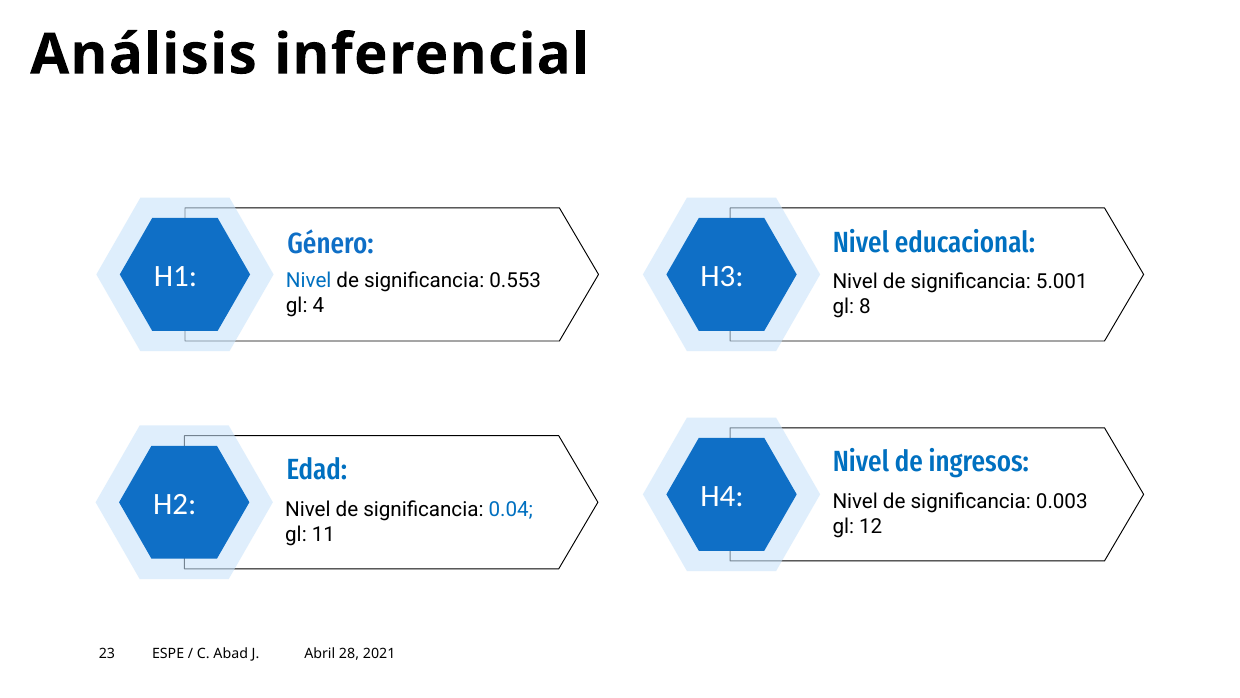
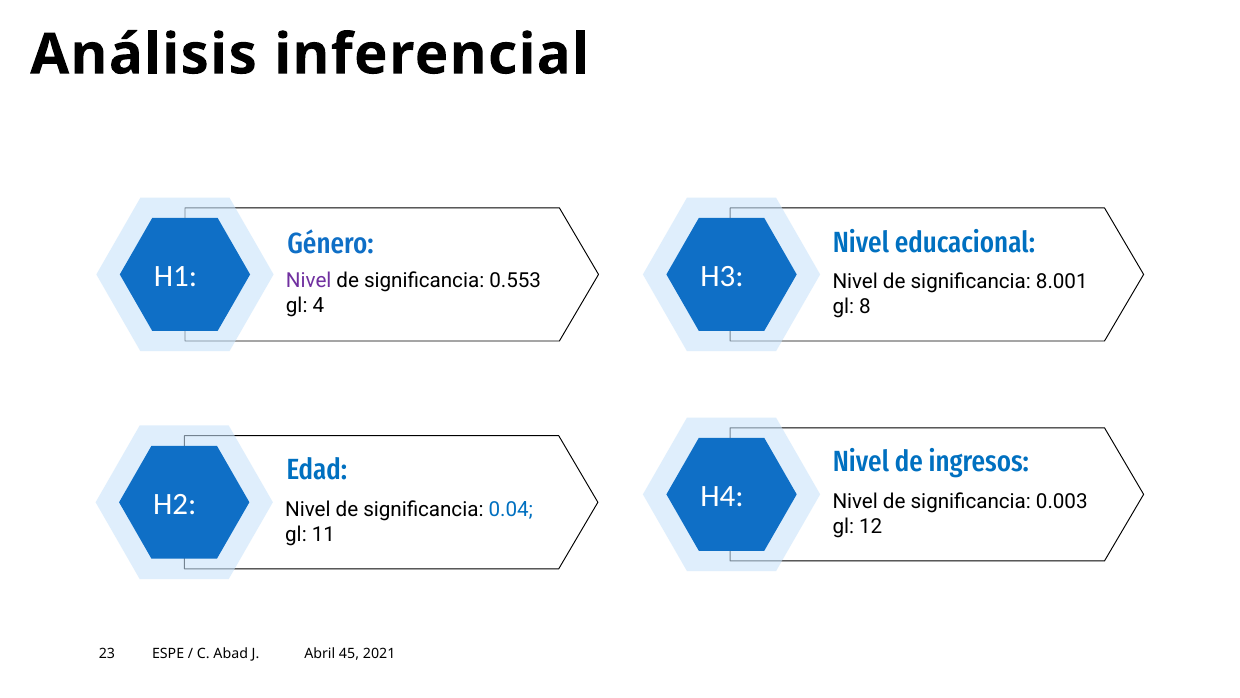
Nivel colour: blue -> purple (309, 280)
5.001: 5.001 -> 8.001 (1062, 281)
28: 28 -> 45 (349, 654)
